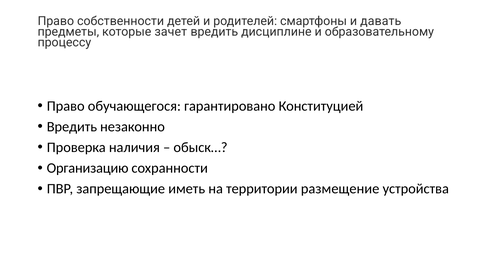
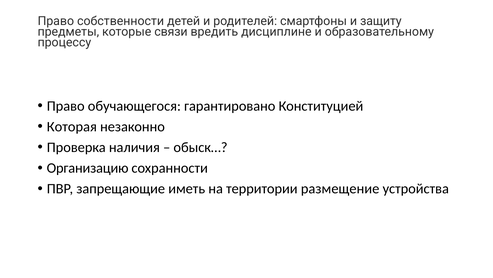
давать: давать -> защиту (381, 21)
зачет: зачет -> связи (171, 32)
Вредить: Вредить -> Которая (72, 126)
